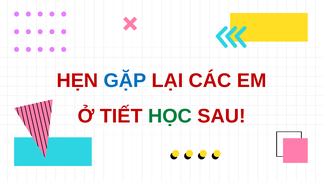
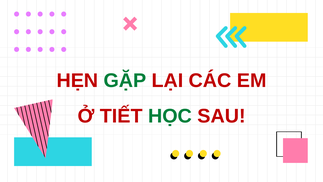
GẶP colour: blue -> green (125, 80)
